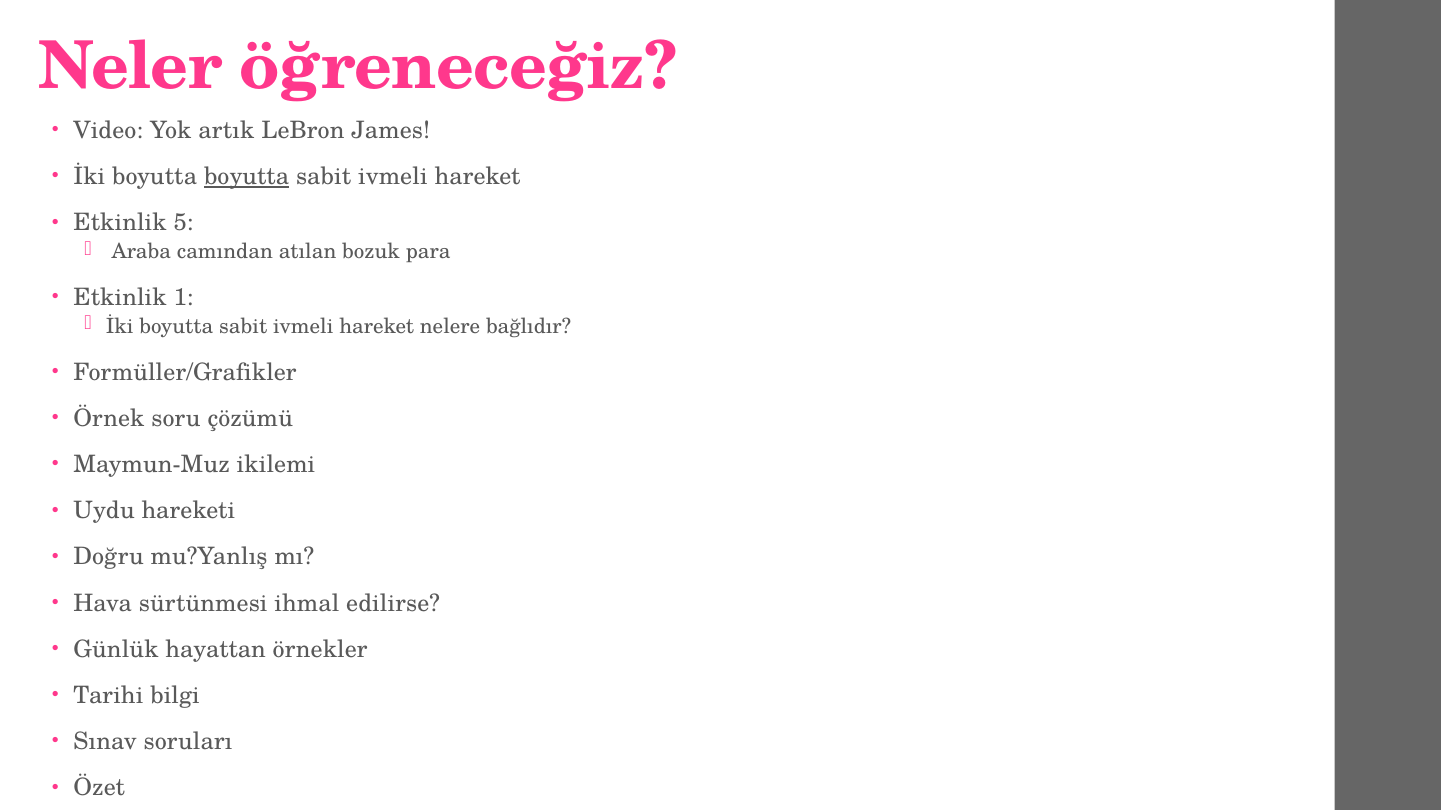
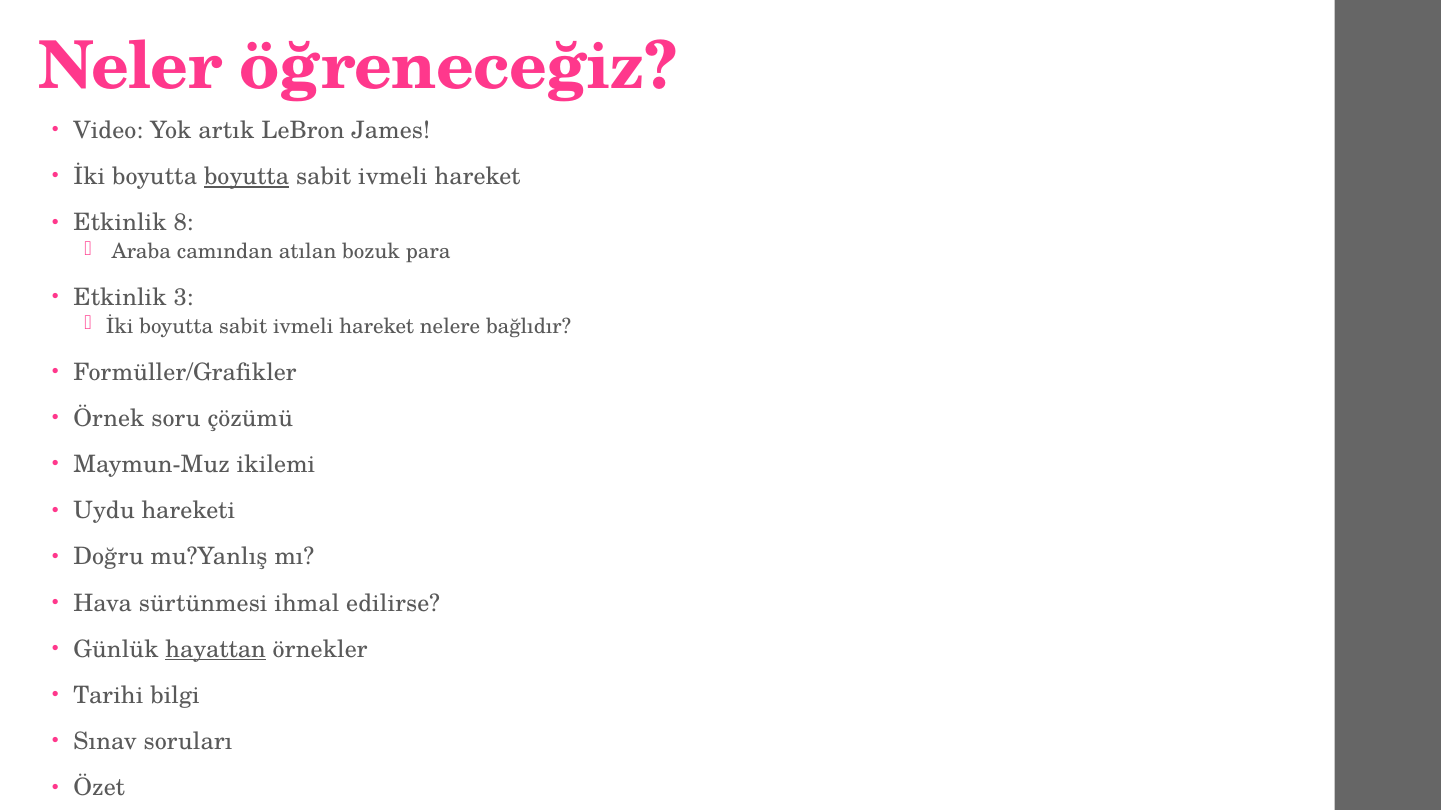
5: 5 -> 8 (184, 223)
1: 1 -> 3 (184, 298)
hayattan underline: none -> present (216, 650)
